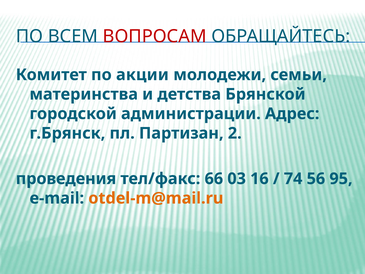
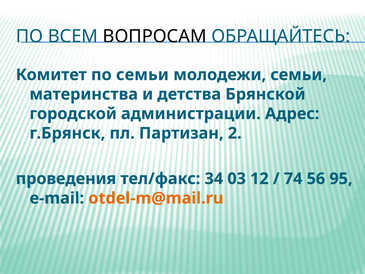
ВОПРОСАМ colour: red -> black (155, 36)
по акции: акции -> семьи (142, 75)
66: 66 -> 34 (214, 179)
16: 16 -> 12 (259, 179)
